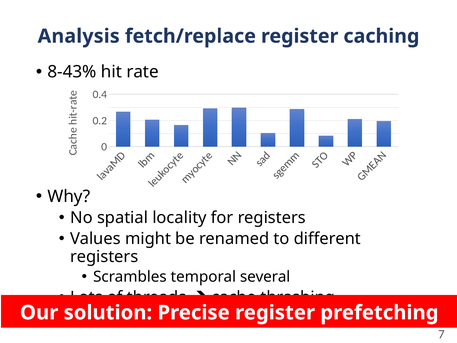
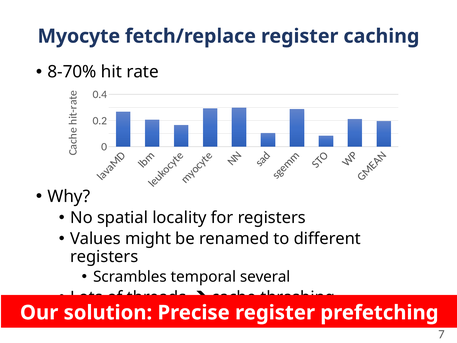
Analysis: Analysis -> Myocyte (79, 36)
8-43%: 8-43% -> 8-70% (72, 72)
